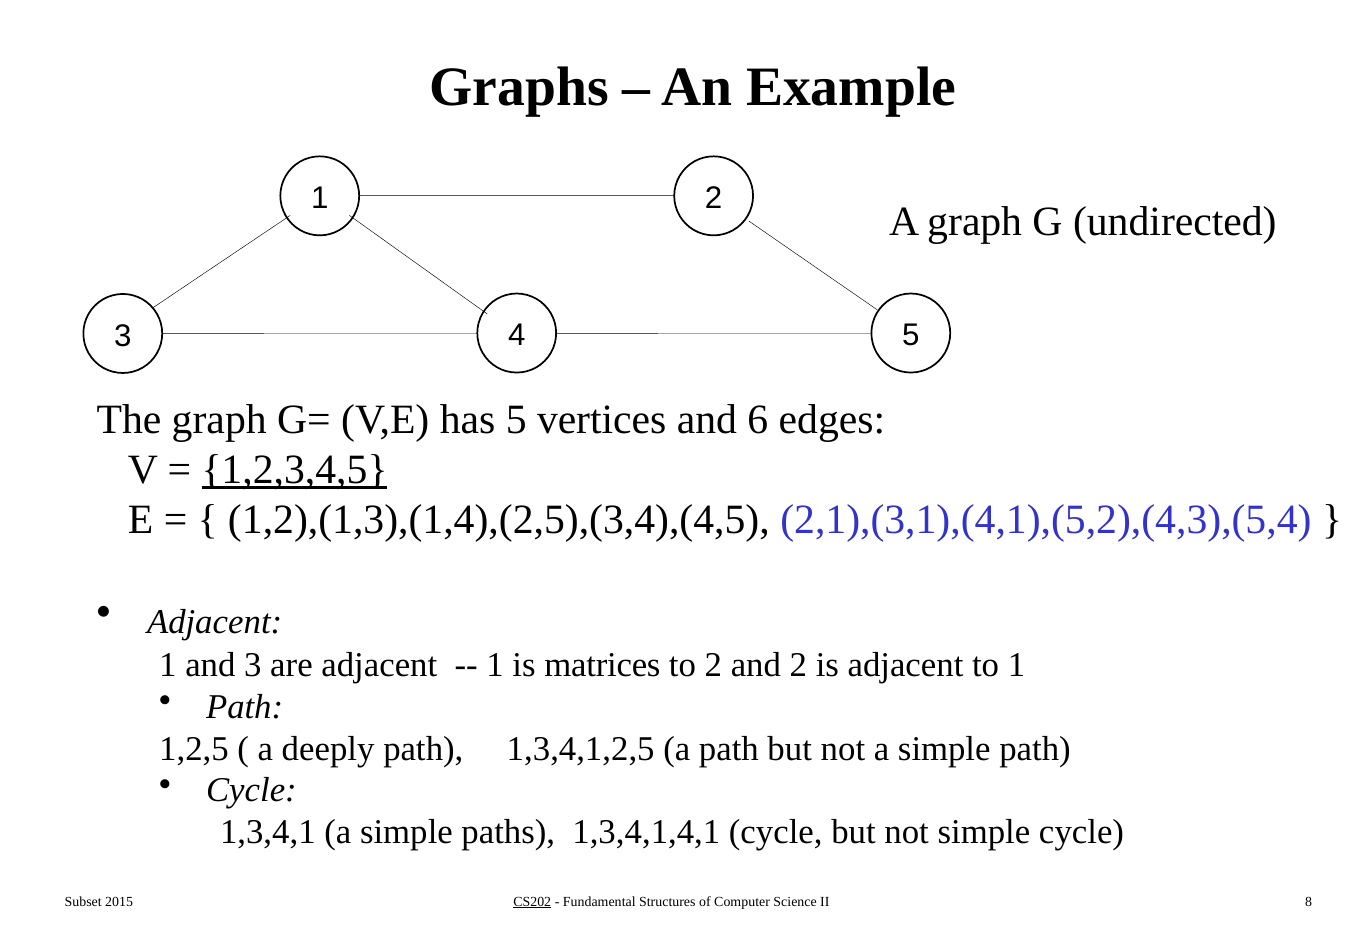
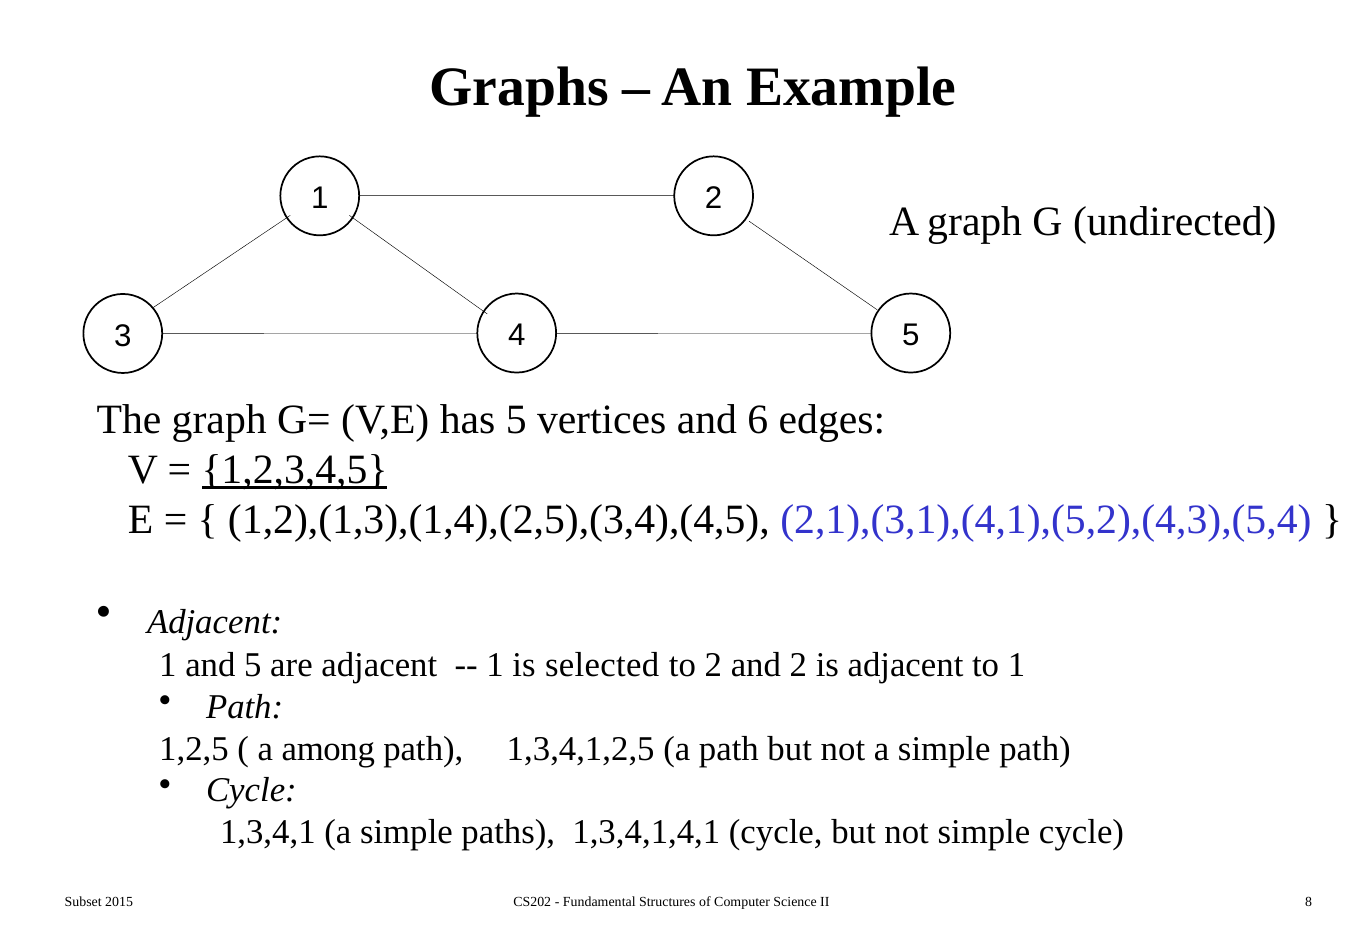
and 3: 3 -> 5 (253, 665)
matrices: matrices -> selected (602, 665)
deeply: deeply -> among (328, 749)
CS202 underline: present -> none (532, 902)
